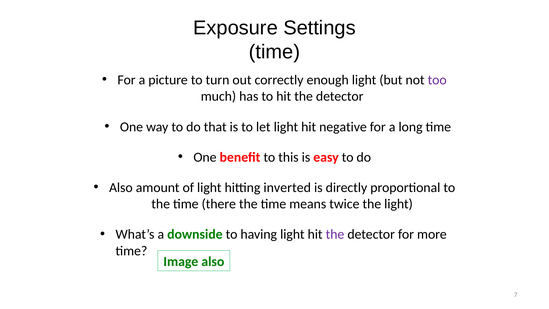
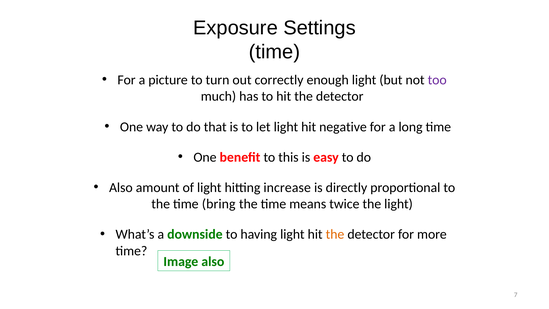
inverted: inverted -> increase (287, 187)
there: there -> bring (219, 204)
the colour: purple -> orange (335, 234)
